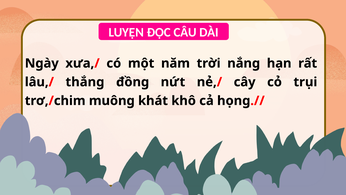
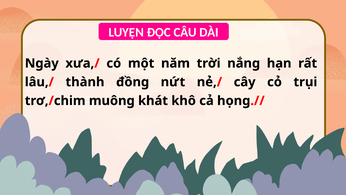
thắng: thắng -> thành (85, 82)
